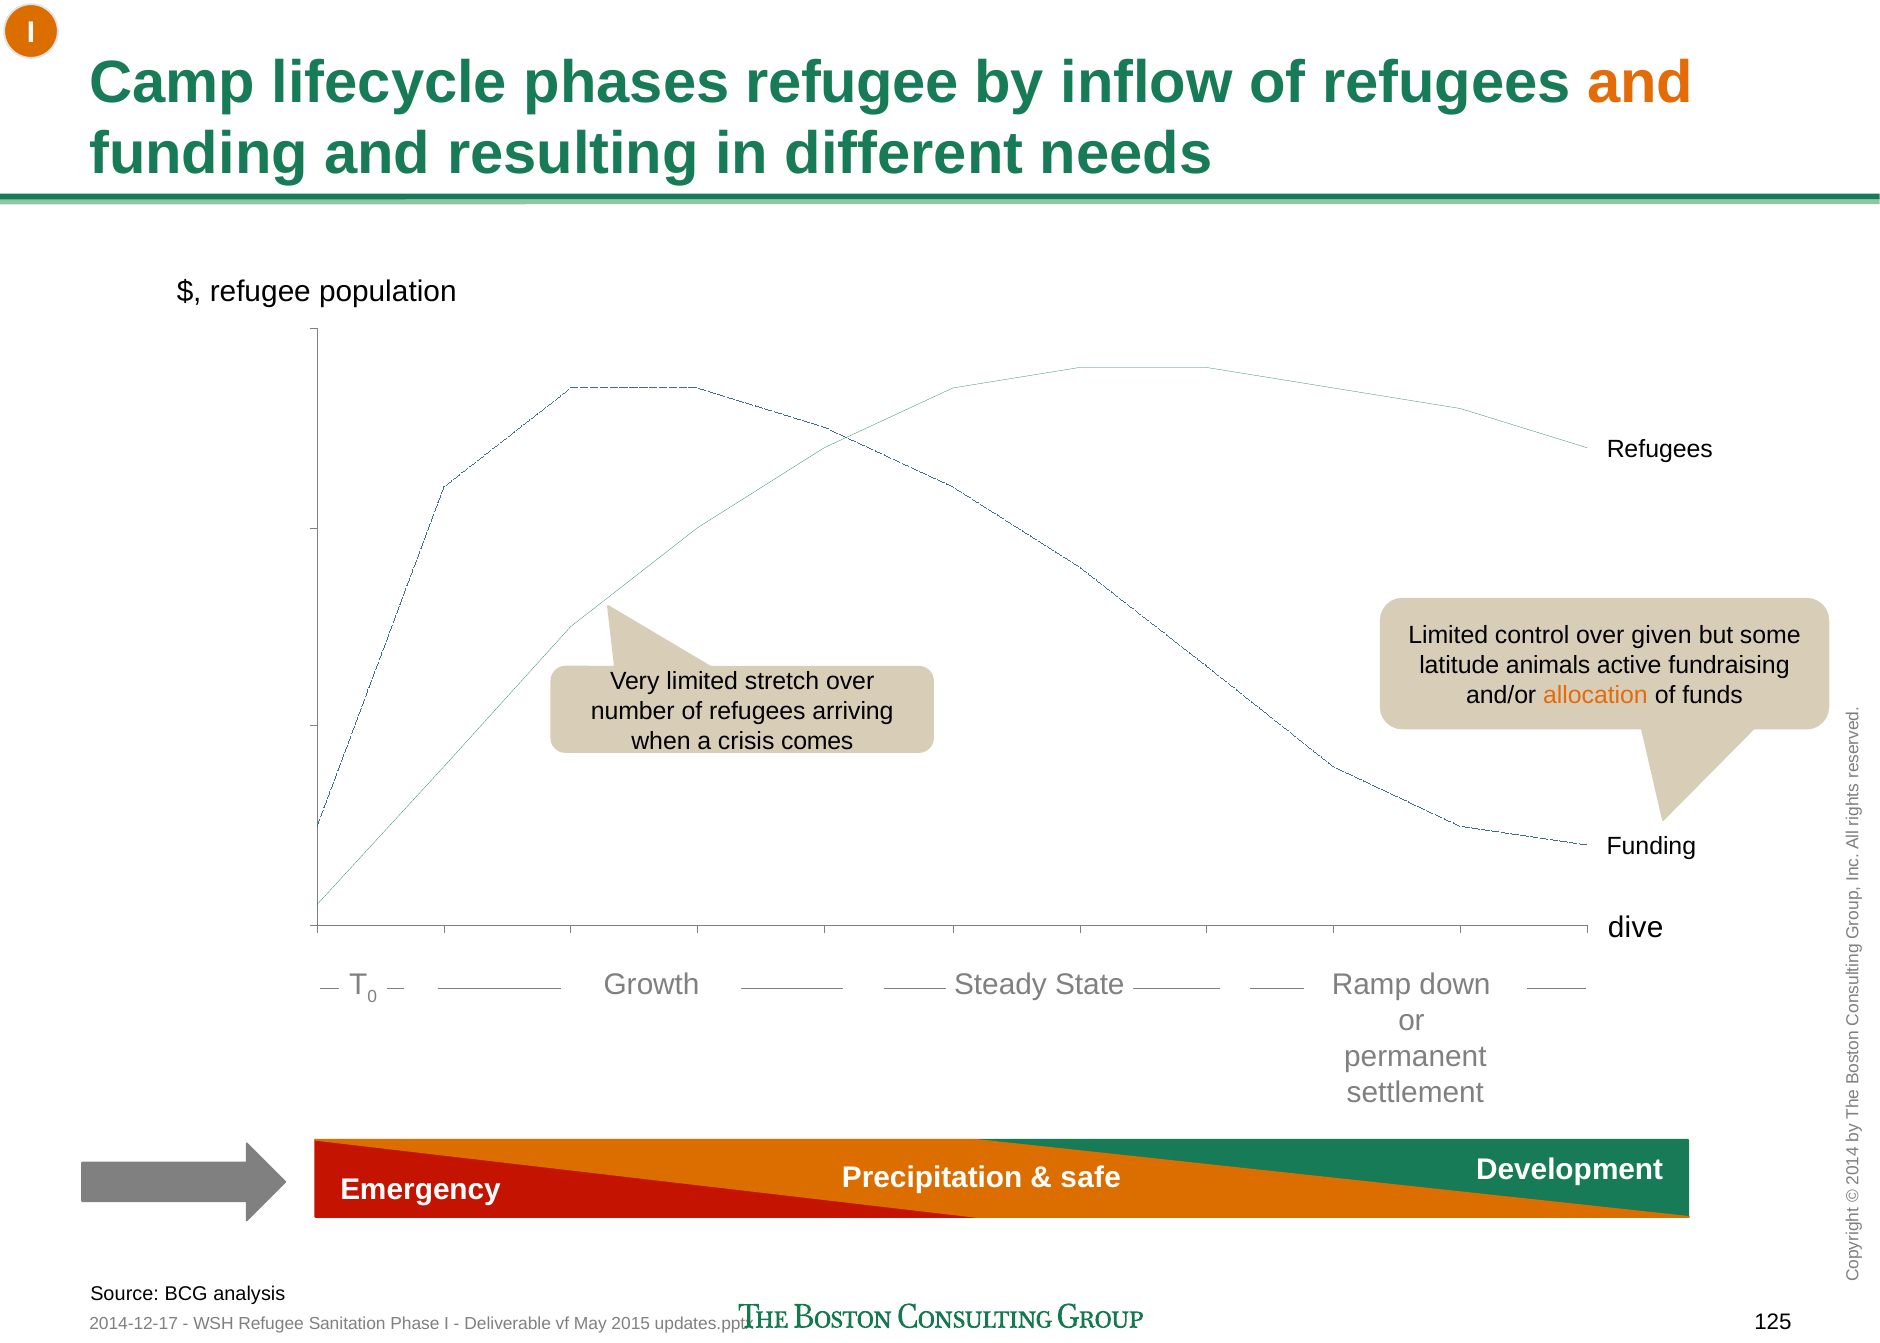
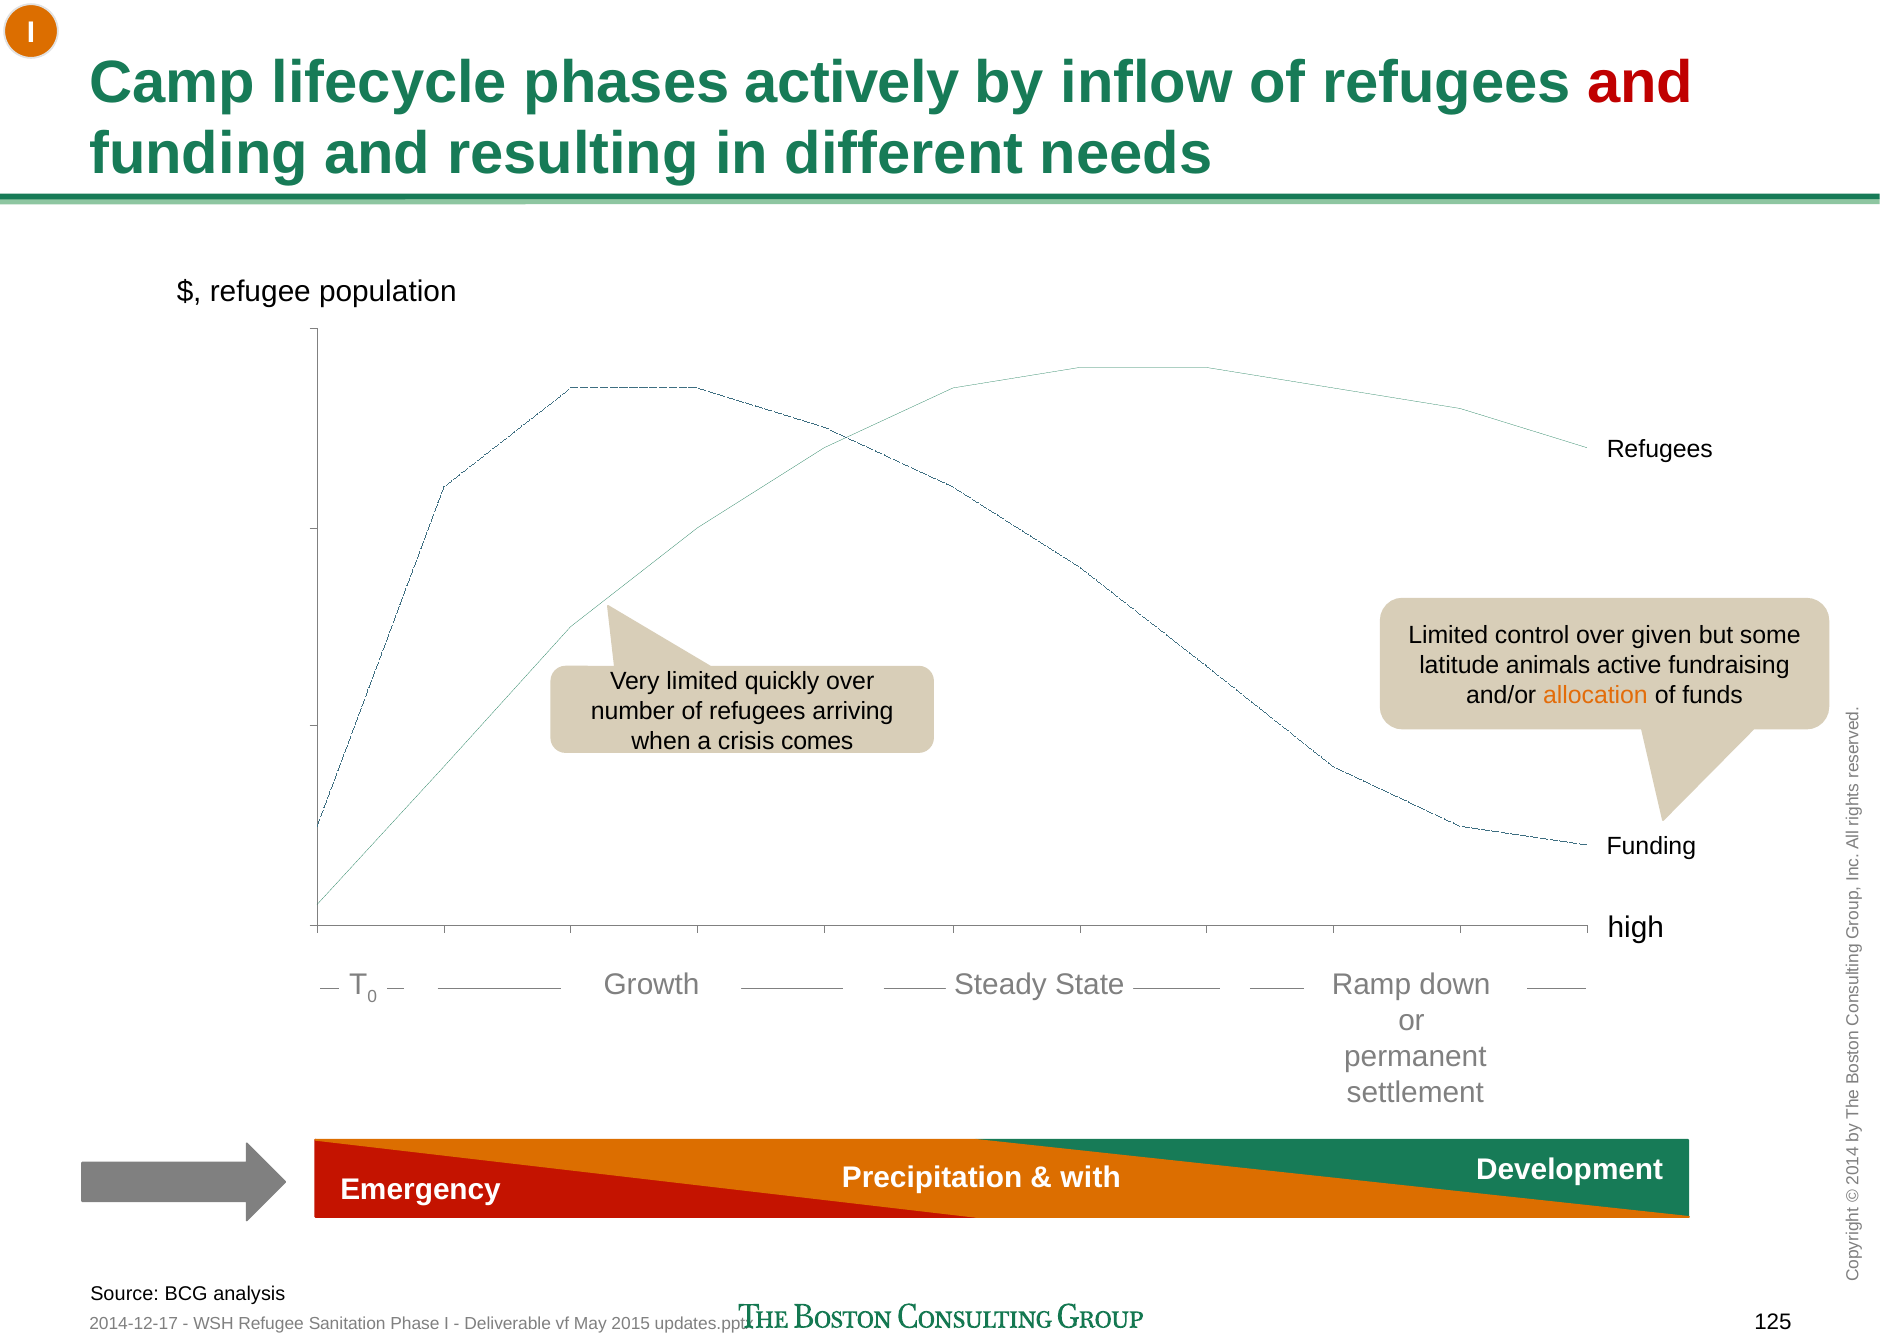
phases refugee: refugee -> actively (852, 82)
and colour: orange -> red (1640, 82)
stretch: stretch -> quickly (782, 681)
dive: dive -> high (1636, 927)
safe: safe -> with (1091, 1177)
